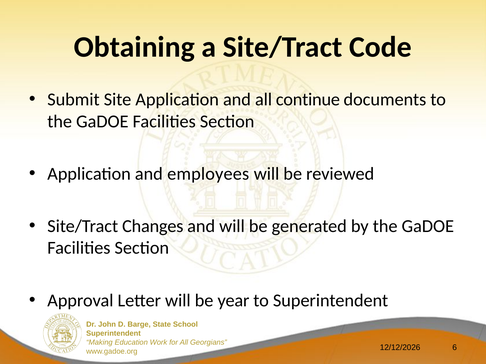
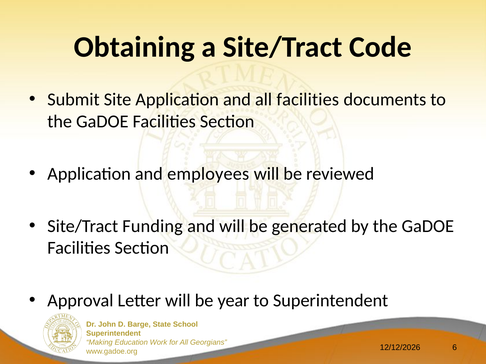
all continue: continue -> facilities (308, 100)
Changes: Changes -> Funding (153, 226)
